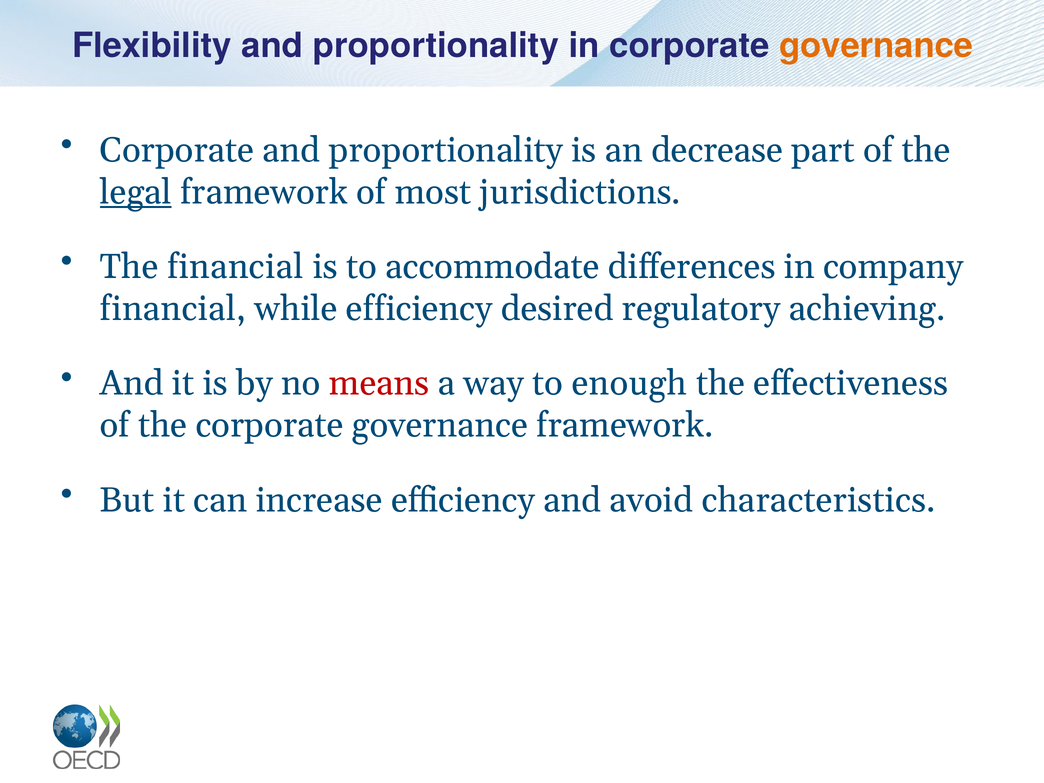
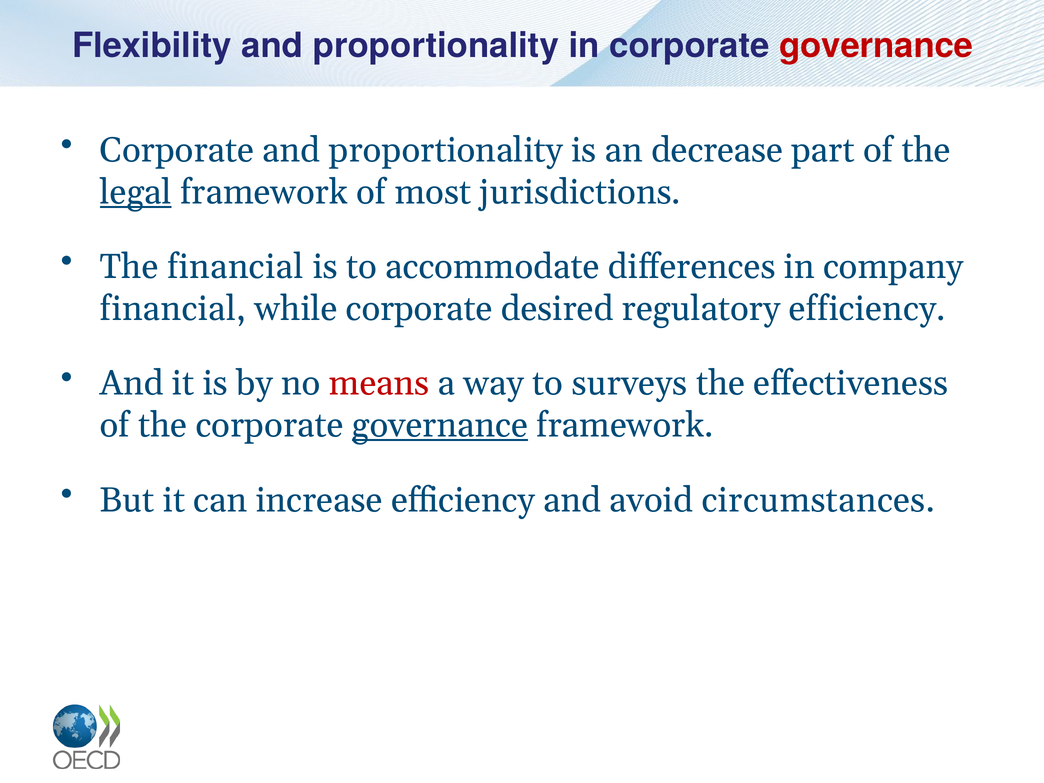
governance colour: orange -> red (876, 46)
while efficiency: efficiency -> corporate (419, 309)
regulatory achieving: achieving -> efficiency (867, 309)
enough: enough -> surveys (630, 383)
governance underline: none -> present (440, 425)
characteristics: characteristics -> circumstances (818, 500)
